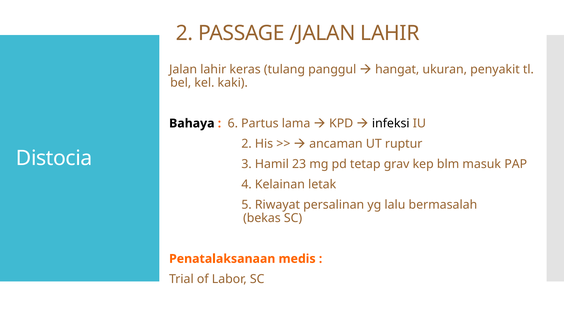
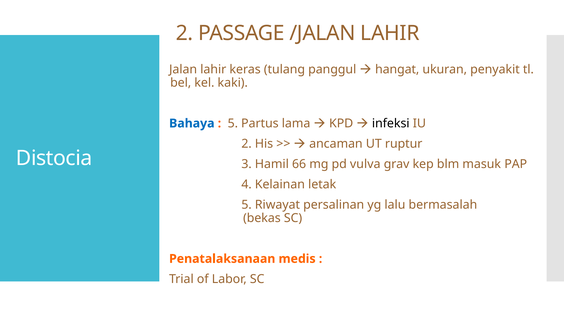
Bahaya colour: black -> blue (192, 123)
6: 6 -> 5 (233, 123)
23: 23 -> 66 (299, 164)
tetap: tetap -> vulva (365, 164)
